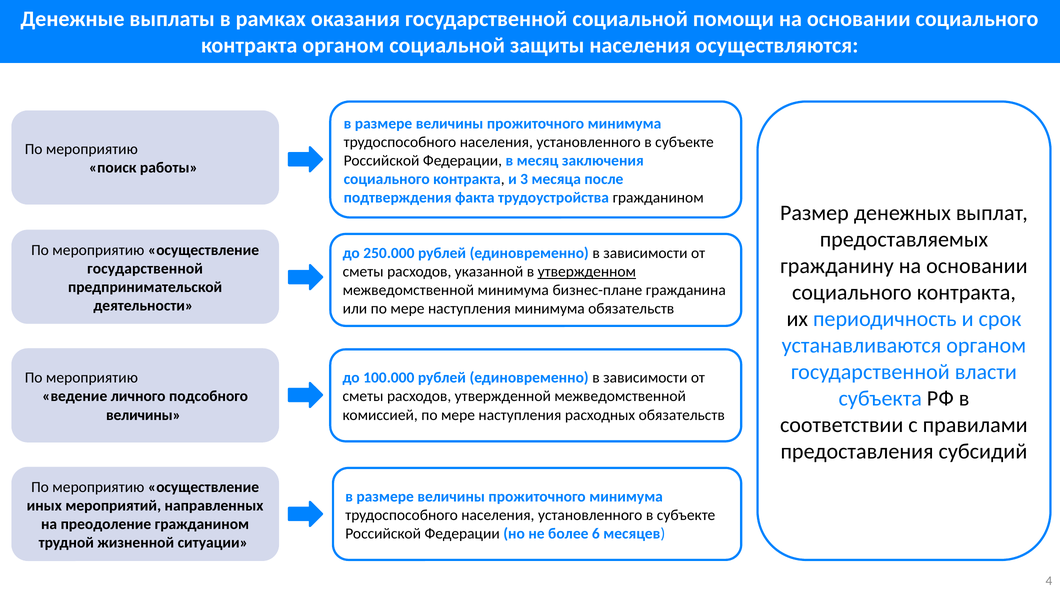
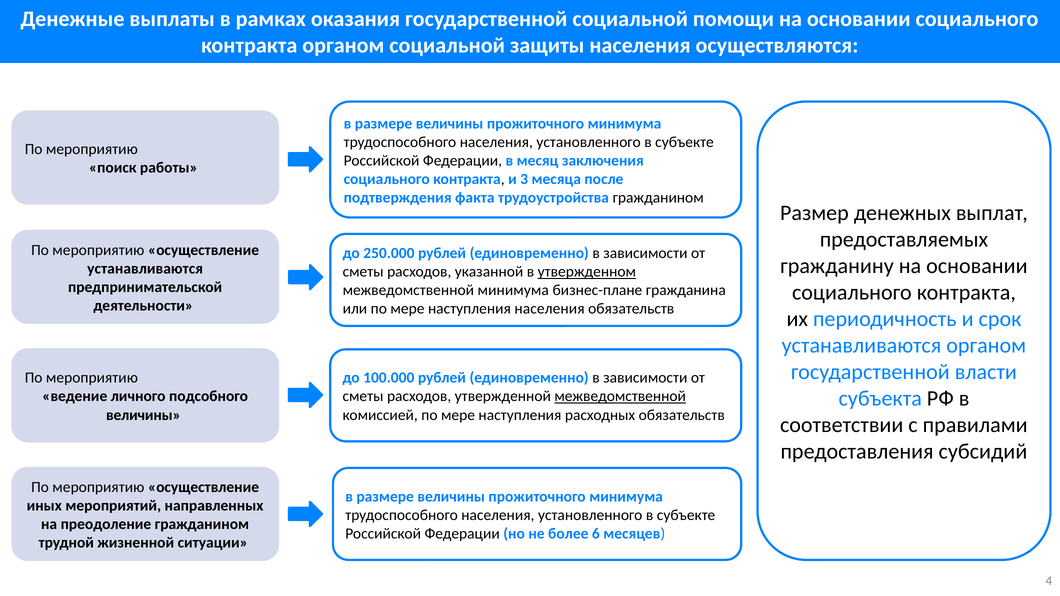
государственной: государственной -> устанавливаются (145, 269)
наступления минимума: минимума -> населения (550, 309)
межведомственной underline: none -> present (620, 397)
